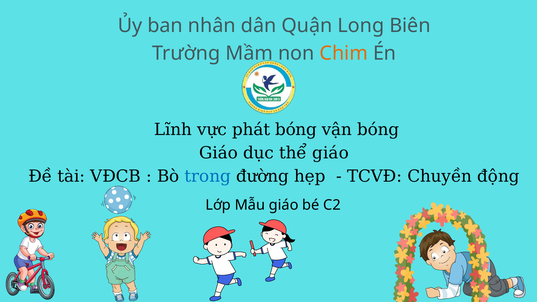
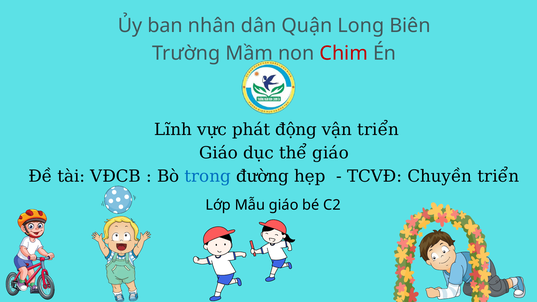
Chim colour: orange -> red (344, 53)
phát bóng: bóng -> động (296, 130)
vận bóng: bóng -> triển (378, 130)
Chuyền động: động -> triển (498, 176)
